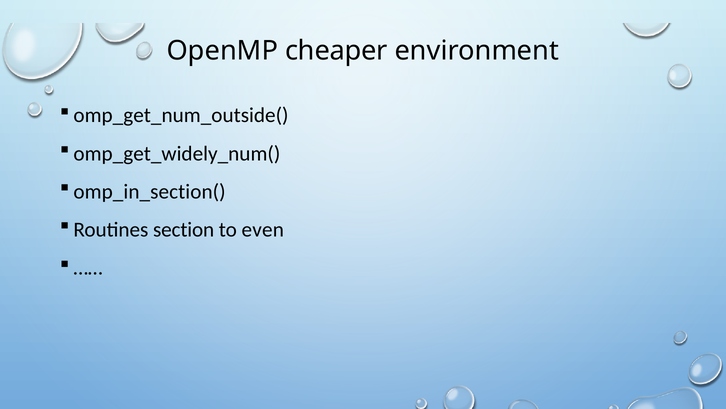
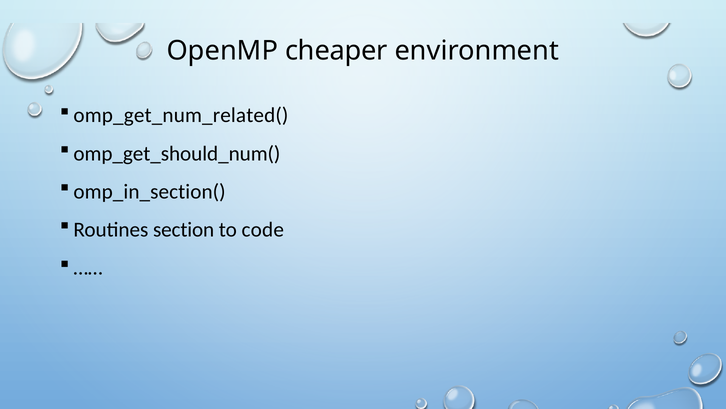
omp_get_num_outside(: omp_get_num_outside( -> omp_get_num_related( (181, 115)
omp_get_widely_num(: omp_get_widely_num( -> omp_get_should_num( (177, 153)
even: even -> code (263, 229)
